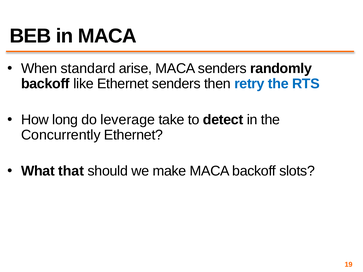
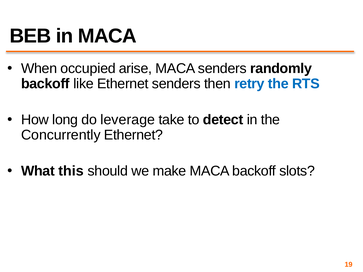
standard: standard -> occupied (88, 69)
that: that -> this (71, 171)
